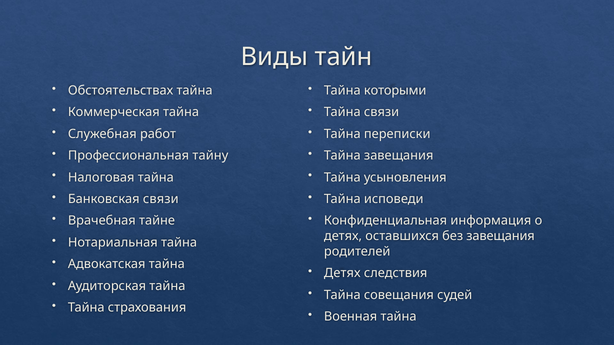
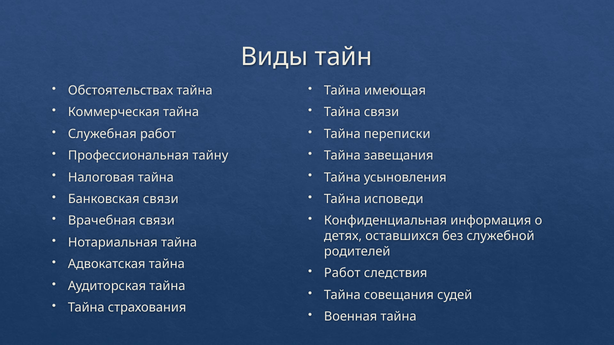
которыми: которыми -> имеющая (395, 90)
Врачебная тайне: тайне -> связи (157, 221)
без завещания: завещания -> служебной (500, 236)
Детях: Детях -> Работ (342, 273)
